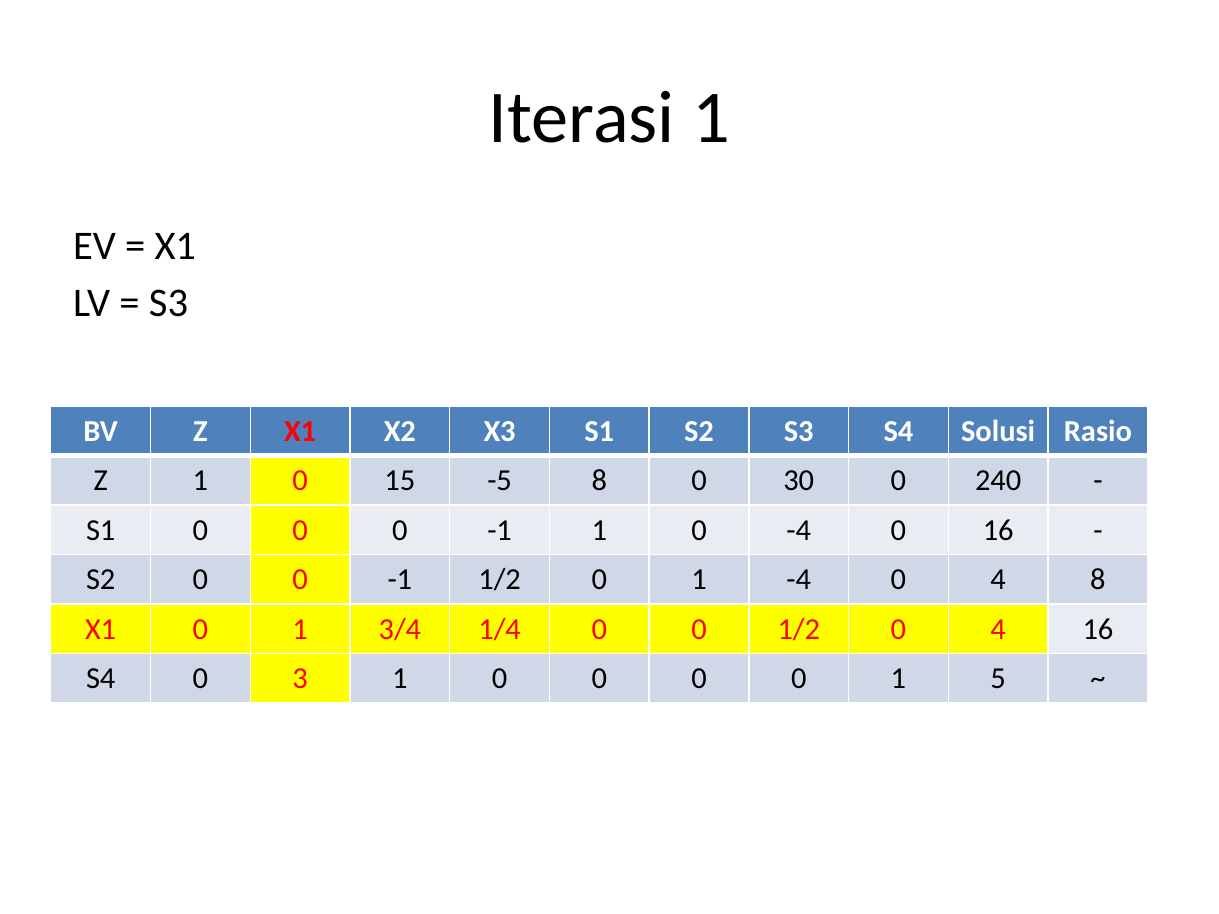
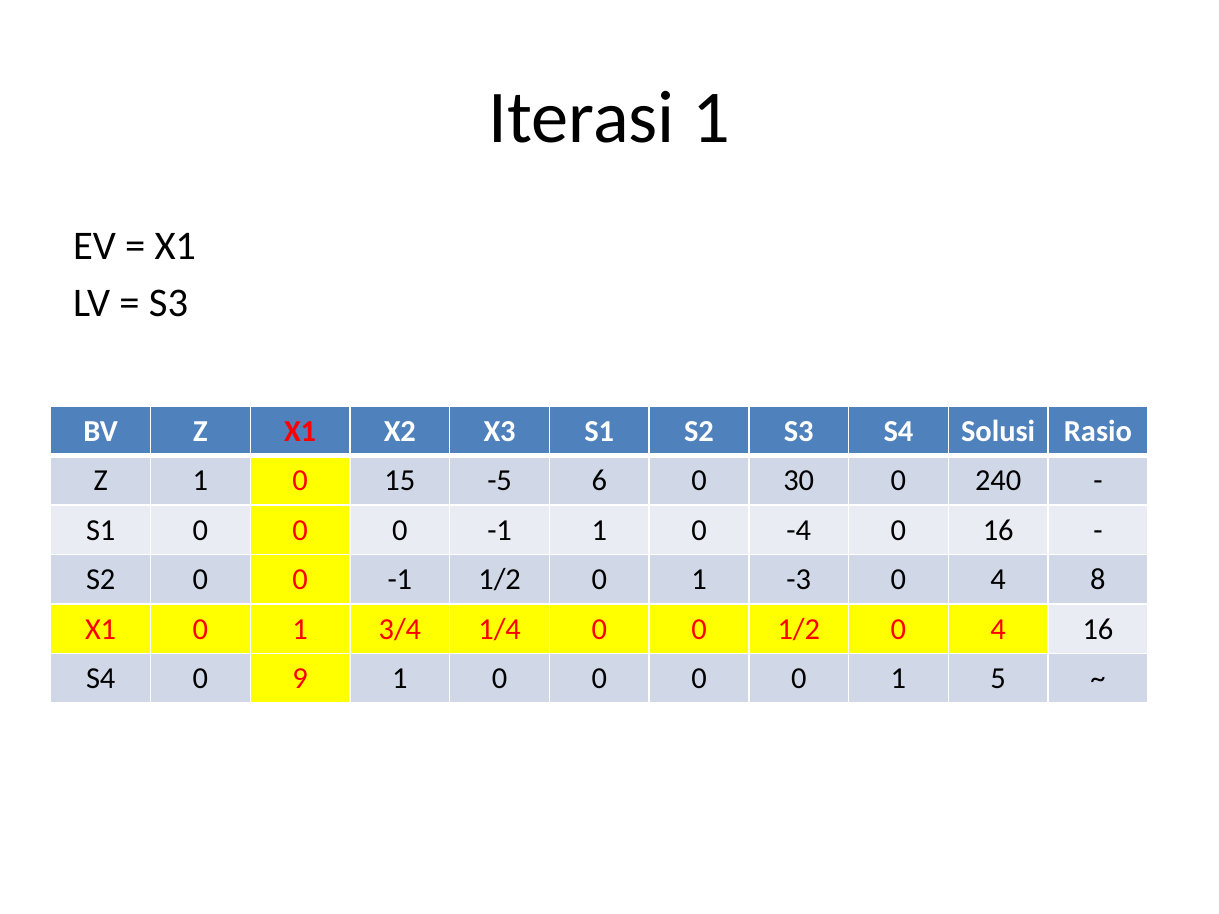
-5 8: 8 -> 6 (599, 481)
1 -4: -4 -> -3 (799, 580)
3: 3 -> 9 (300, 679)
